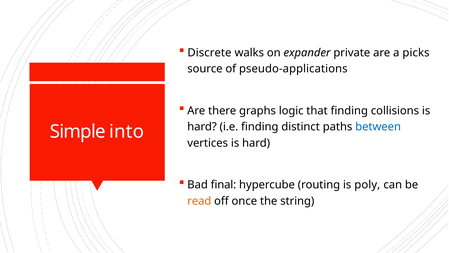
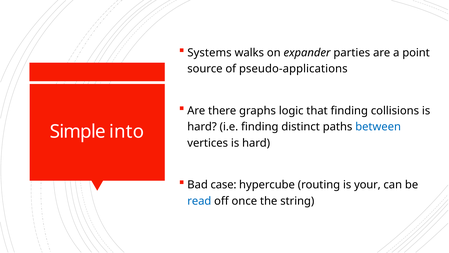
Discrete: Discrete -> Systems (209, 53)
private: private -> parties (352, 53)
picks: picks -> point (416, 53)
final: final -> case (224, 184)
poly: poly -> your (367, 184)
read colour: orange -> blue (199, 201)
